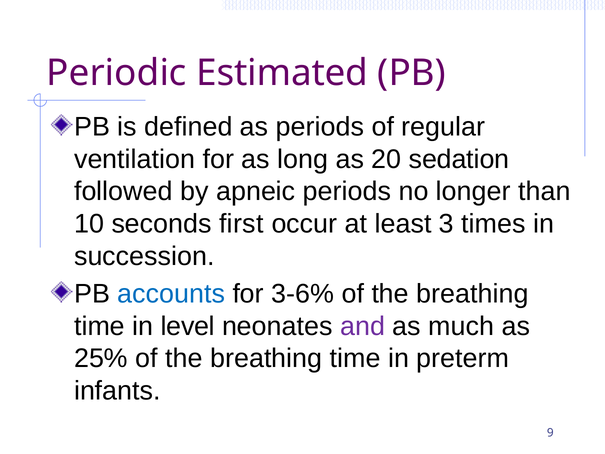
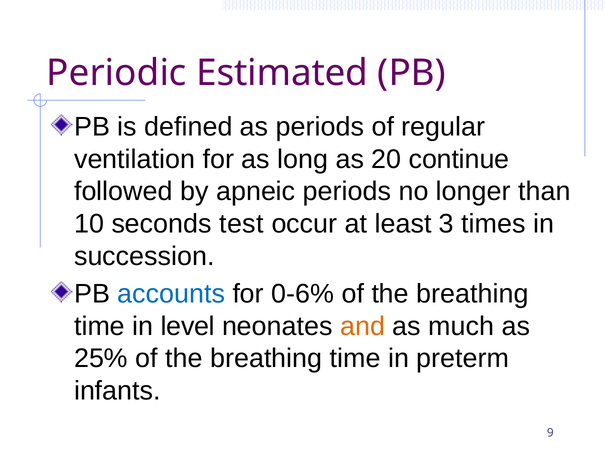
sedation: sedation -> continue (459, 159)
first: first -> test (241, 224)
3-6%: 3-6% -> 0-6% (303, 294)
and colour: purple -> orange (363, 326)
